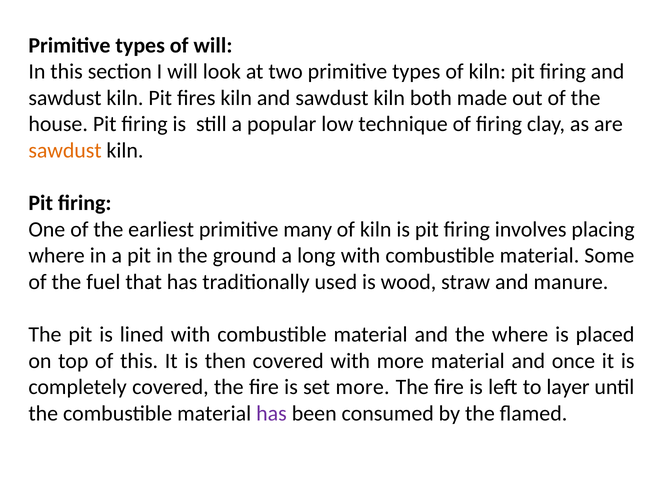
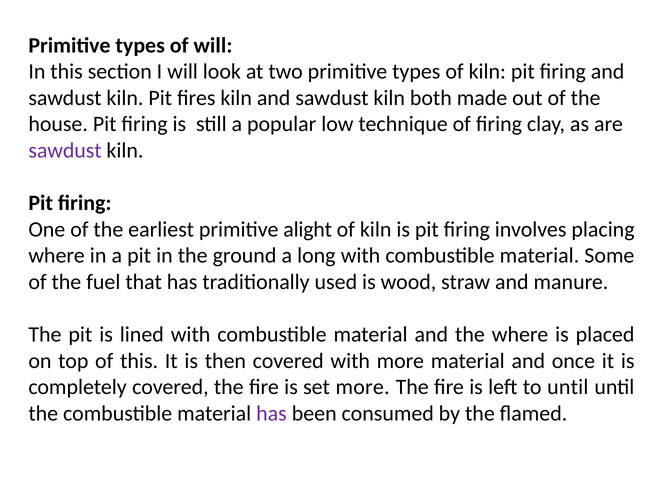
sawdust colour: orange -> purple (65, 151)
many: many -> alight (308, 230)
to layer: layer -> until (568, 387)
